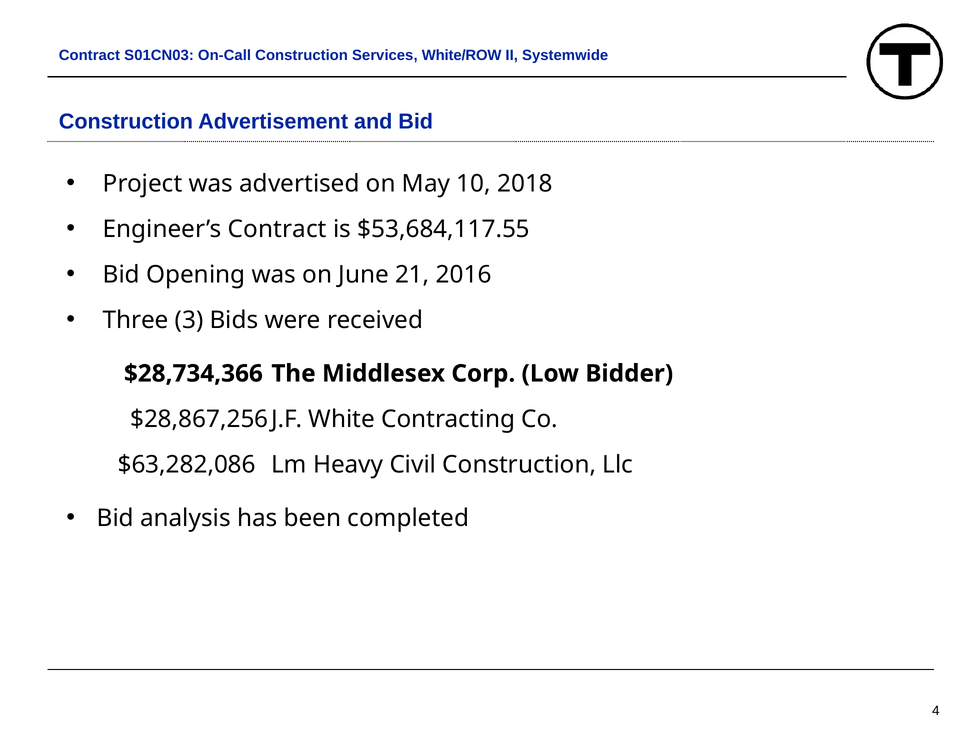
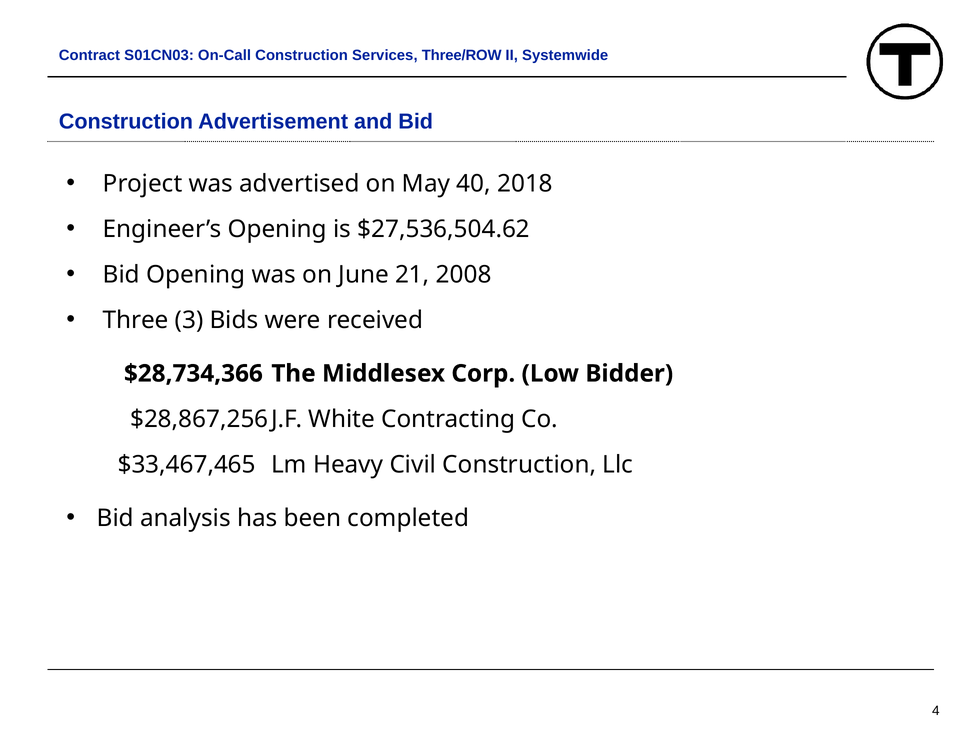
White/ROW: White/ROW -> Three/ROW (462, 55)
10: 10 -> 40 (474, 183)
Engineer’s Contract: Contract -> Opening (277, 229)
$53,684,117.55: $53,684,117.55 -> $27,536,504.62 (444, 229)
2016: 2016 -> 2008 (464, 274)
$63,282,086: $63,282,086 -> $33,467,465 (187, 464)
